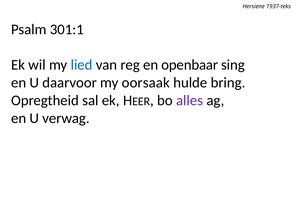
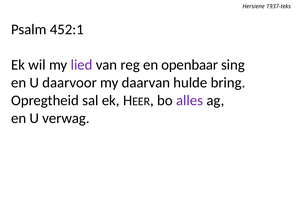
301:1: 301:1 -> 452:1 (67, 29)
lied colour: blue -> purple (82, 65)
oorsaak: oorsaak -> daarvan (146, 83)
